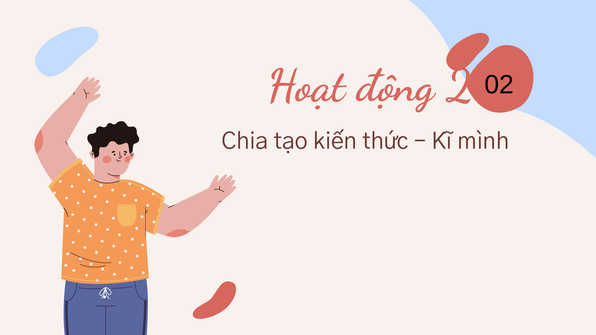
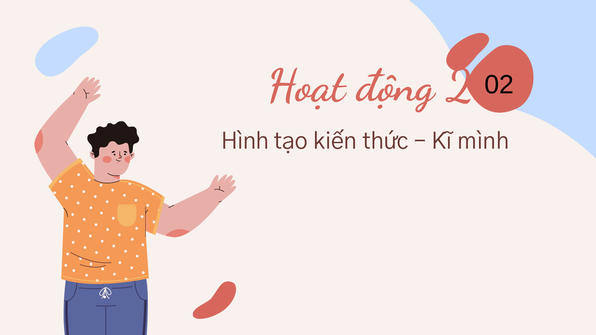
Chia: Chia -> Hình (245, 141)
